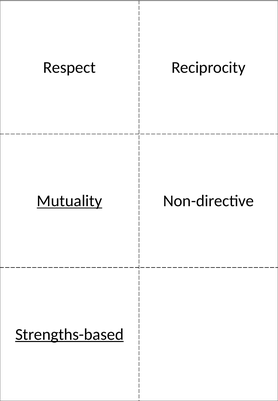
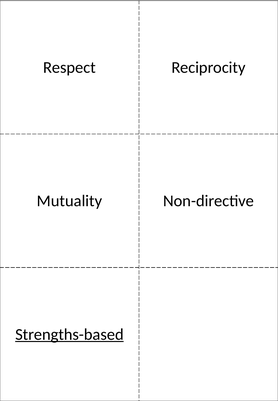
Mutuality underline: present -> none (69, 201)
